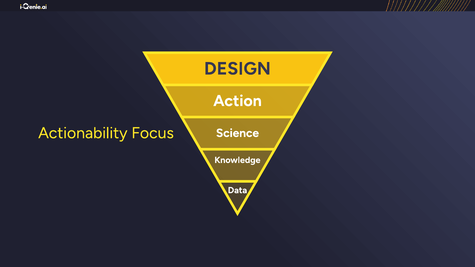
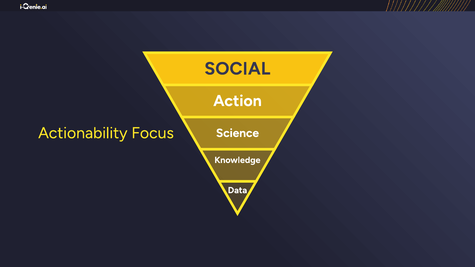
DESIGN: DESIGN -> SOCIAL (237, 69)
